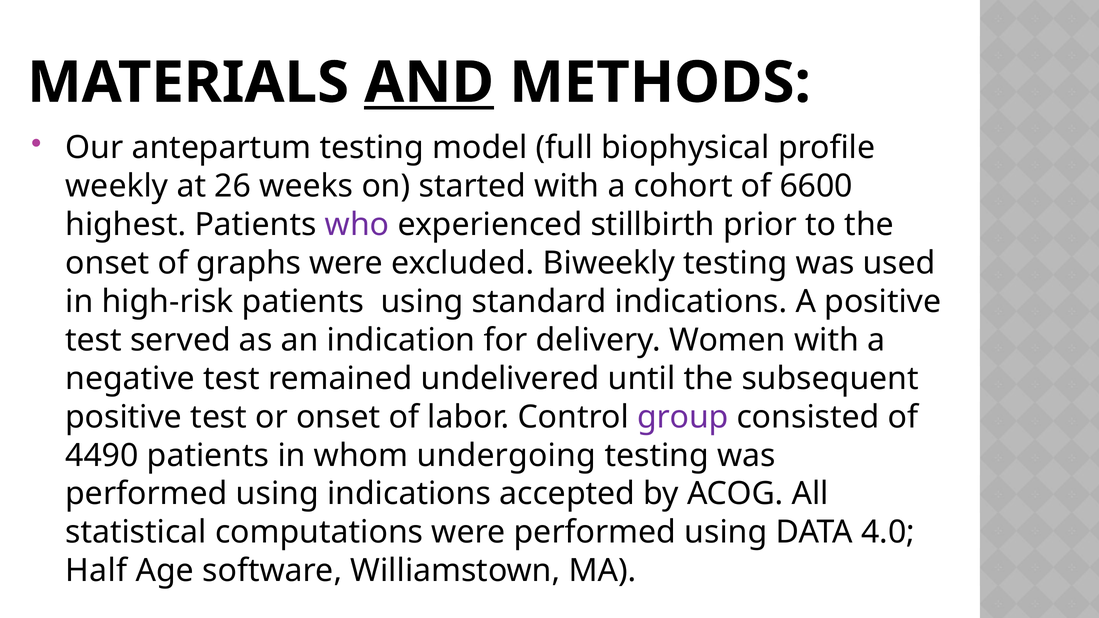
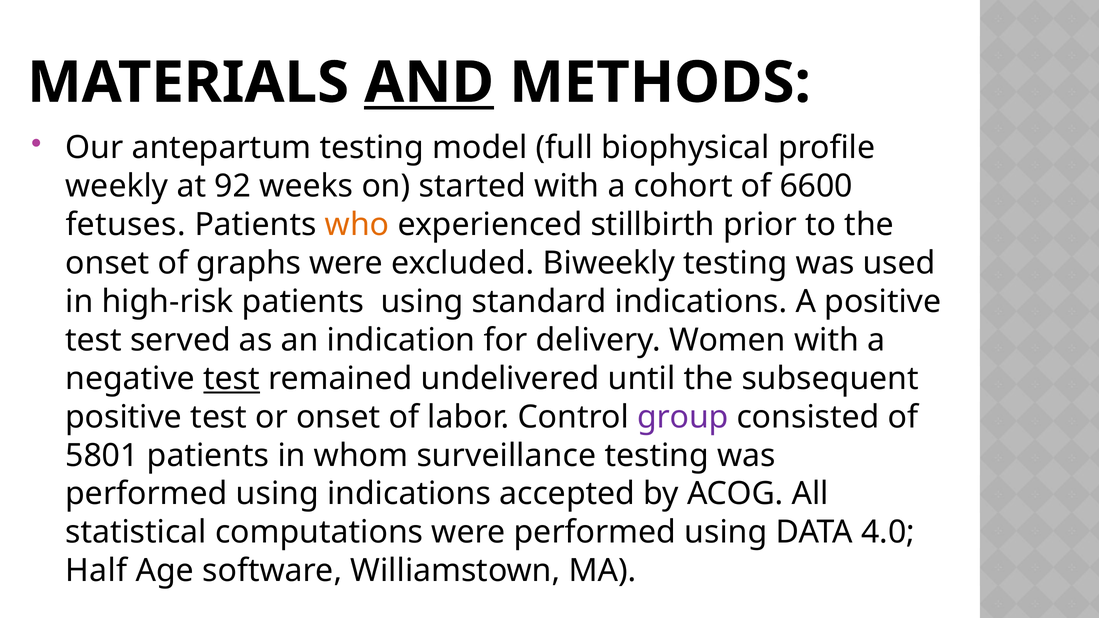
26: 26 -> 92 (233, 186)
highest: highest -> fetuses (126, 225)
who colour: purple -> orange (357, 225)
test underline: none -> present (232, 379)
4490: 4490 -> 5801 (102, 456)
undergoing: undergoing -> surveillance (506, 456)
